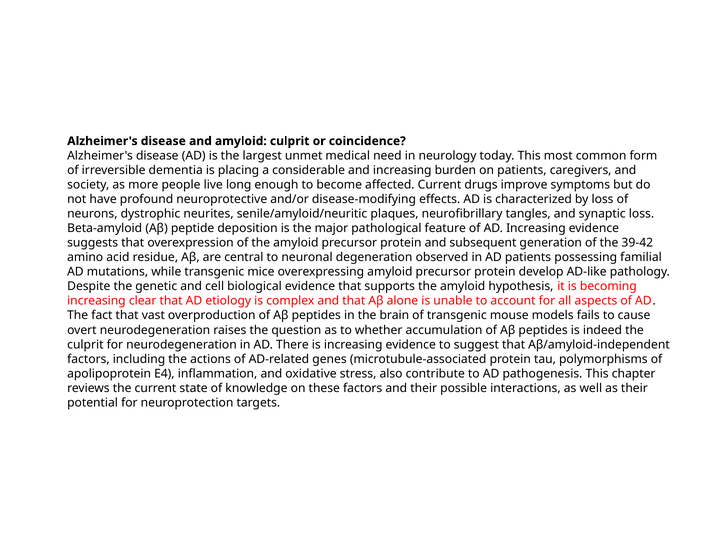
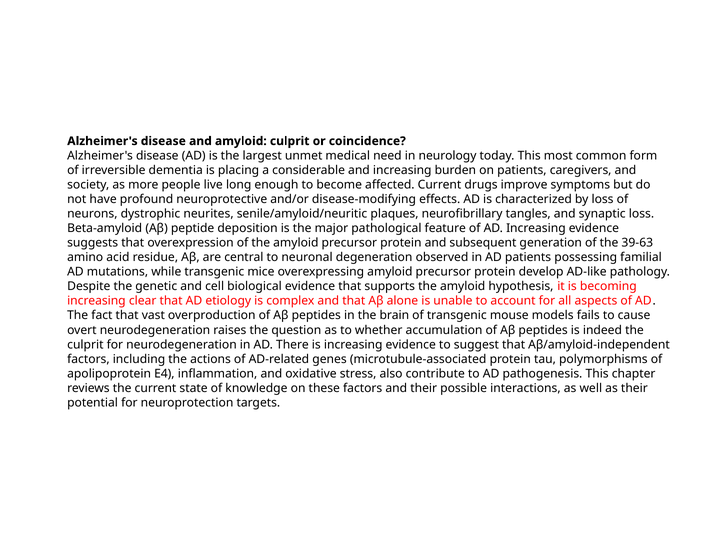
39-42: 39-42 -> 39-63 (637, 243)
